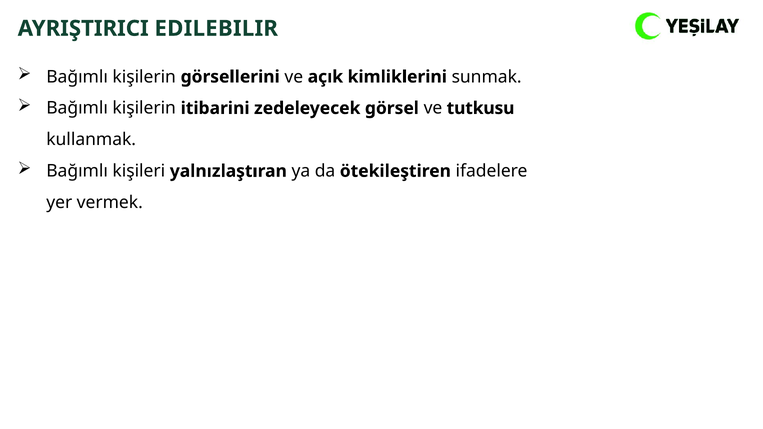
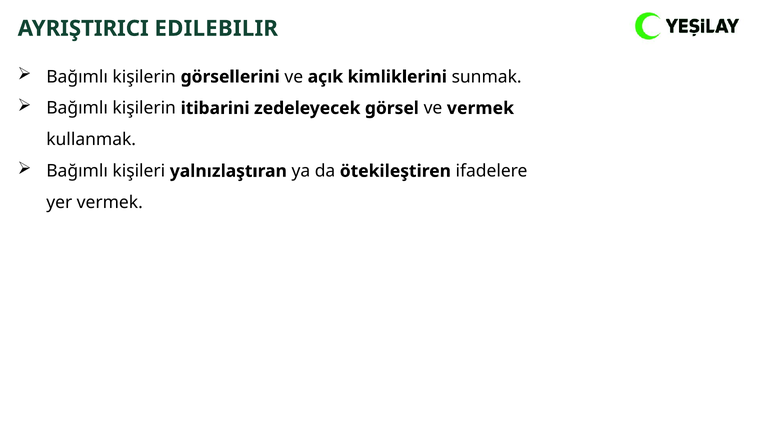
ve tutkusu: tutkusu -> vermek (480, 108)
